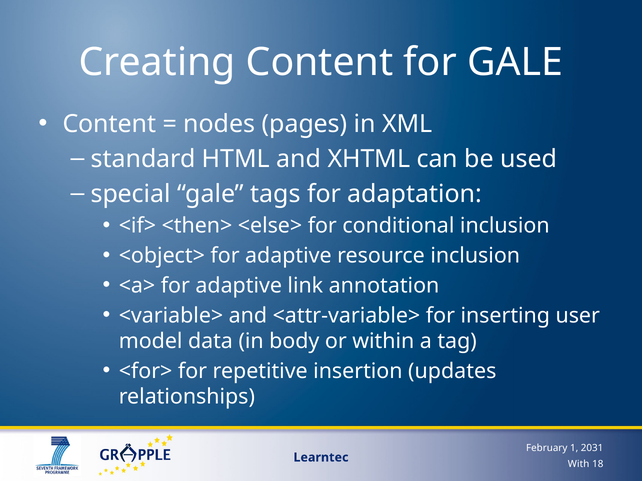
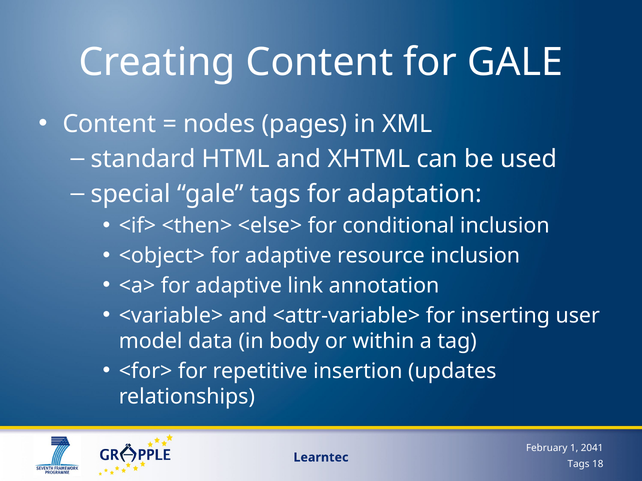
2031: 2031 -> 2041 (592, 448)
Learntec With: With -> Tags (579, 465)
